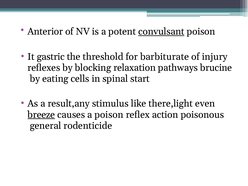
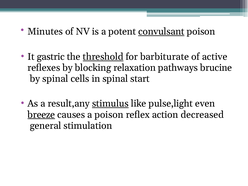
Anterior: Anterior -> Minutes (45, 32)
threshold underline: none -> present (103, 57)
injury: injury -> active (215, 57)
by eating: eating -> spinal (55, 79)
stimulus underline: none -> present (110, 104)
there,light: there,light -> pulse,light (171, 104)
poisonous: poisonous -> decreased (202, 115)
rodenticide: rodenticide -> stimulation (88, 126)
